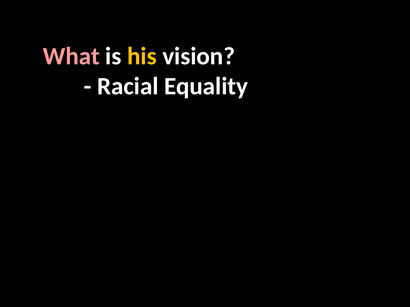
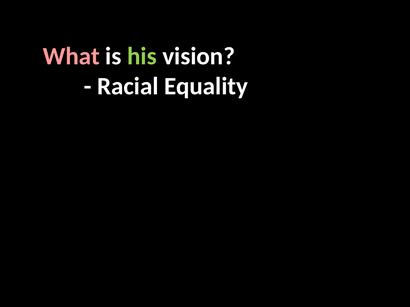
his colour: yellow -> light green (142, 56)
